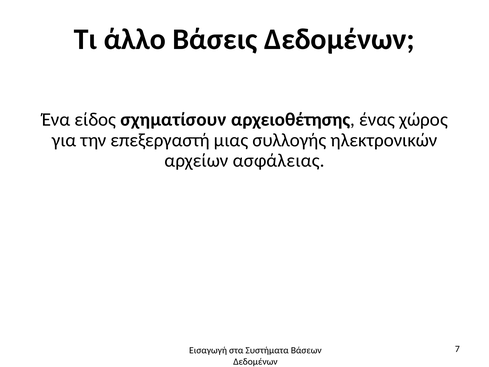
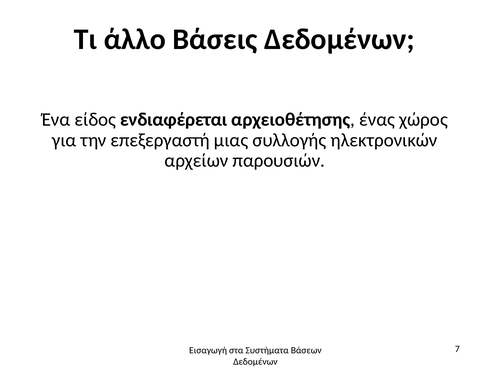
σχηματίσουν: σχηματίσουν -> ενδιαφέρεται (174, 119)
ασφάλειας: ασφάλειας -> παρουσιών (279, 161)
